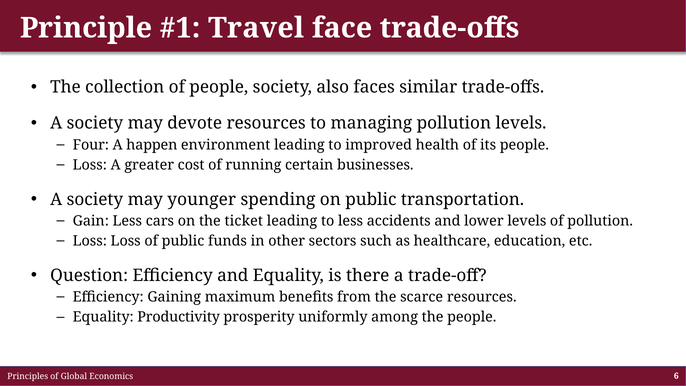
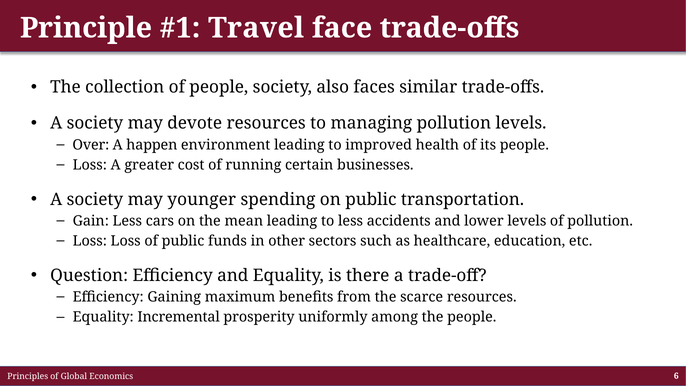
Four: Four -> Over (91, 145)
ticket: ticket -> mean (244, 221)
Productivity: Productivity -> Incremental (179, 317)
